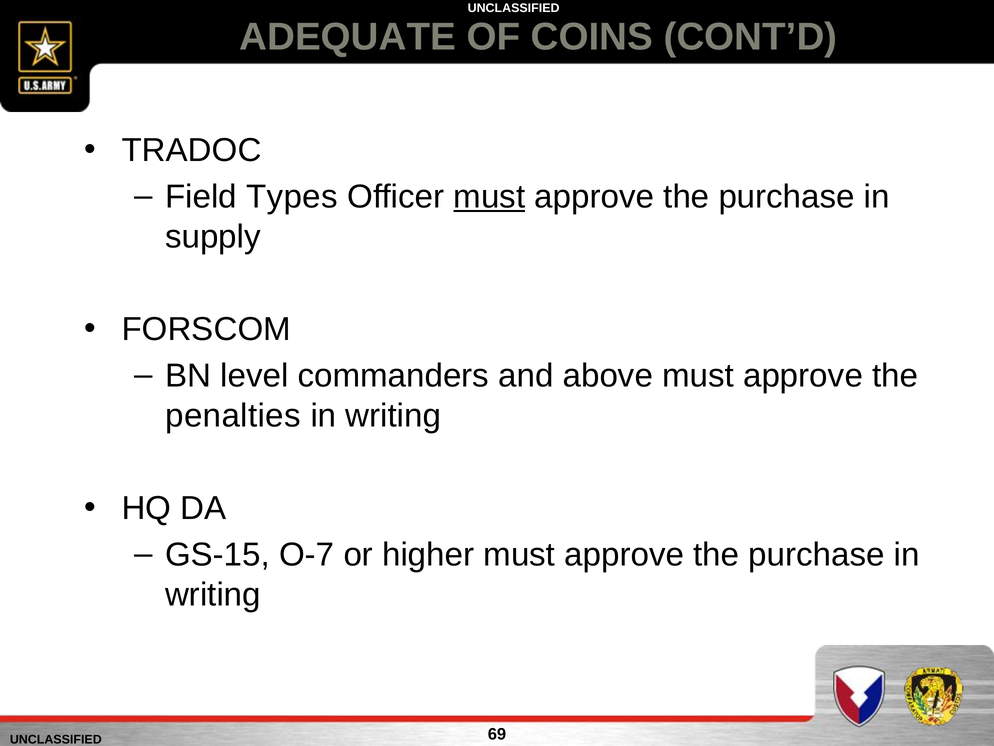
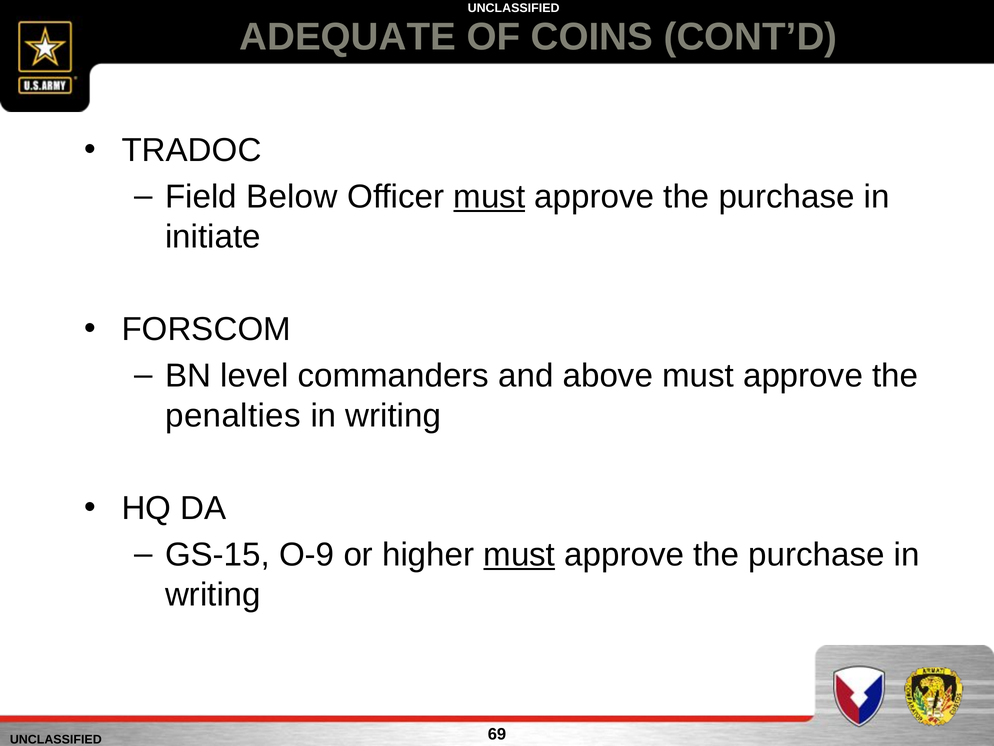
Types: Types -> Below (292, 197)
supply: supply -> initiate (213, 237)
O-7: O-7 -> O-9 (307, 555)
must underline: none -> present (519, 555)
